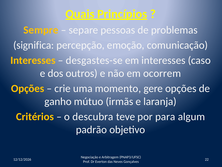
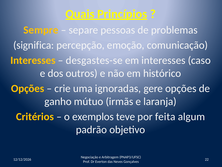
ocorrem: ocorrem -> histórico (162, 73)
momento: momento -> ignoradas (118, 88)
descubra: descubra -> exemplos (93, 116)
para: para -> feita (165, 116)
